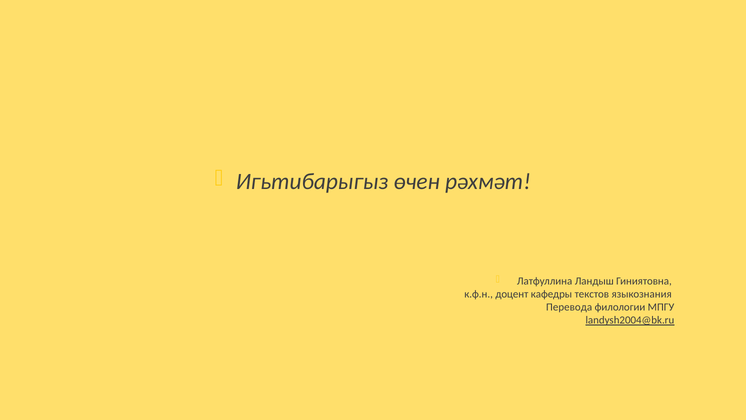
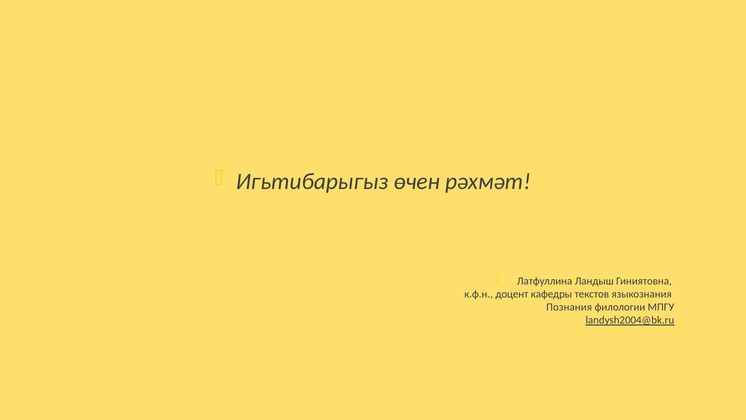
Перевода: Перевода -> Познания (569, 307)
